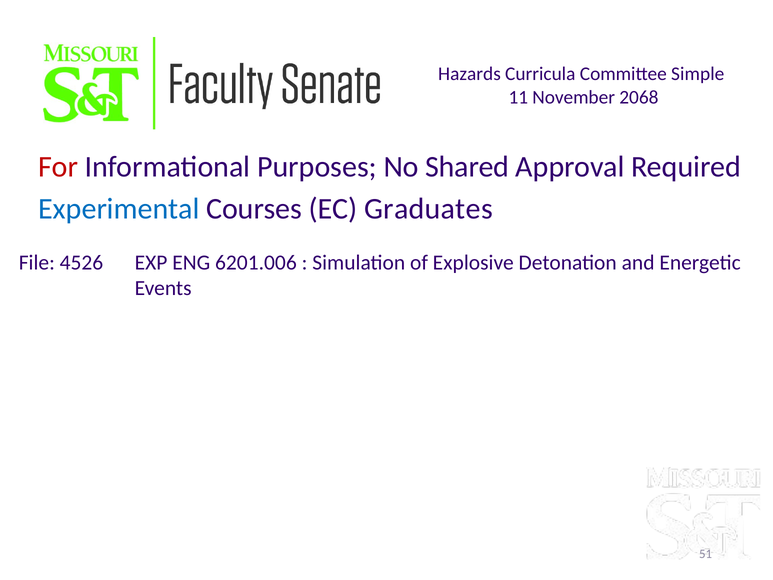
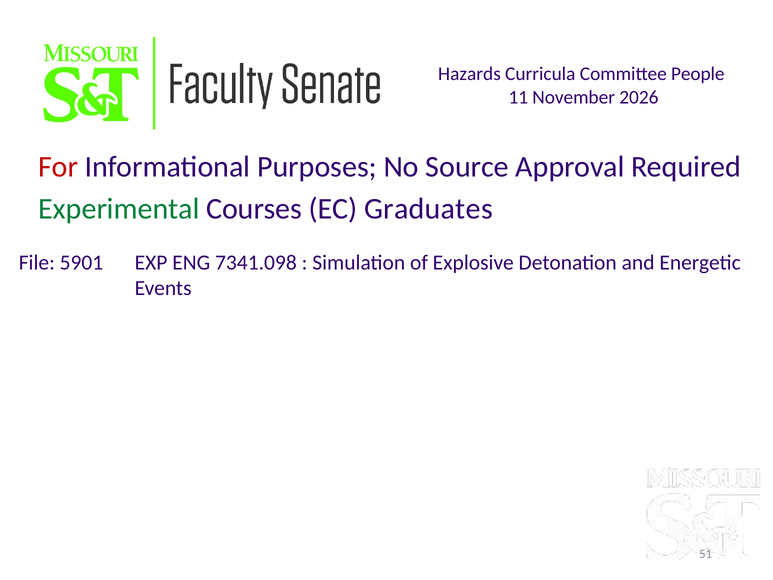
Simple: Simple -> People (698, 74)
2068: 2068 -> 2026 (639, 97)
Shared: Shared -> Source (467, 167)
Experimental colour: blue -> green (119, 209)
4526: 4526 -> 5901 (81, 262)
6201.006: 6201.006 -> 7341.098 (256, 262)
